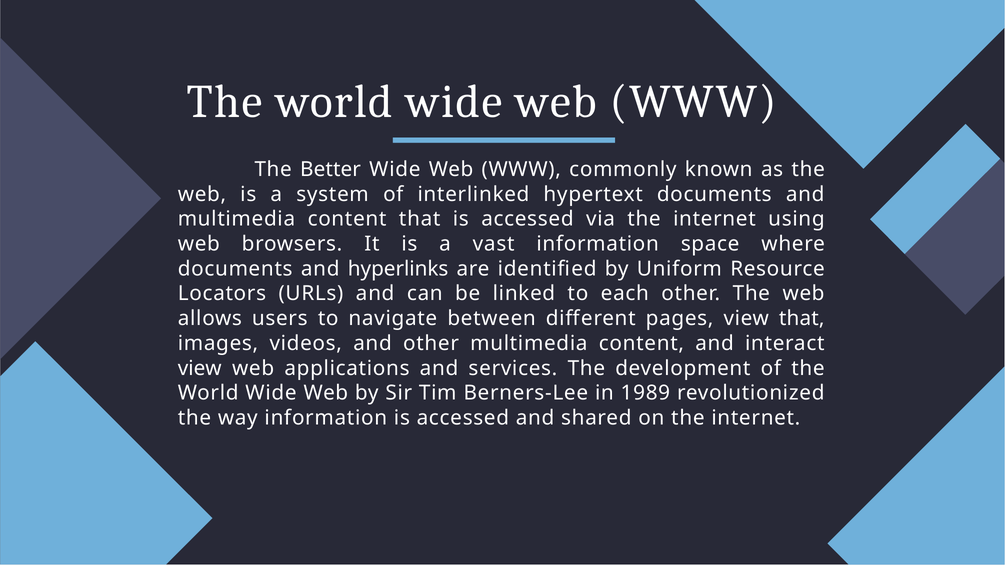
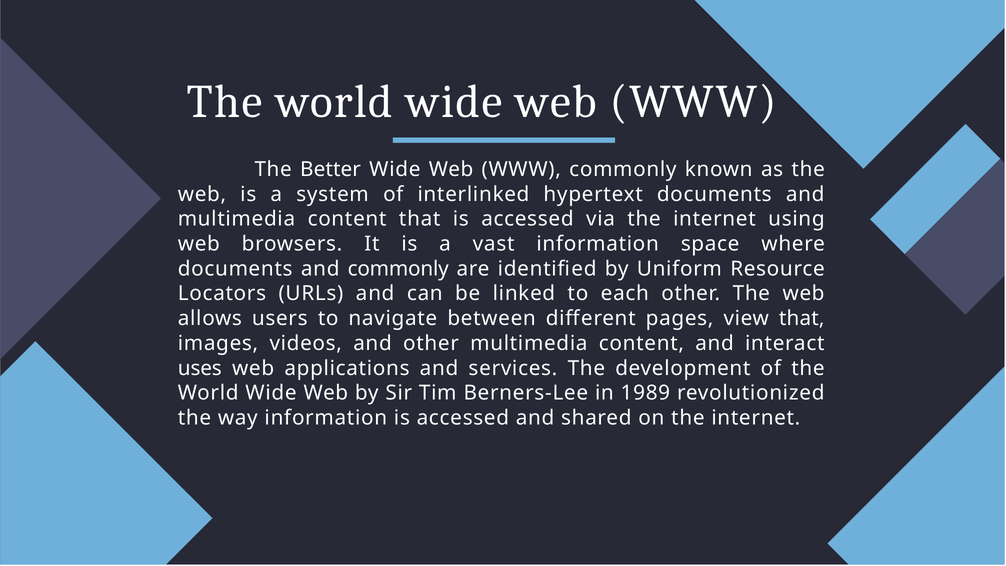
and hyperlinks: hyperlinks -> commonly (398, 269)
view: view -> uses (200, 368)
